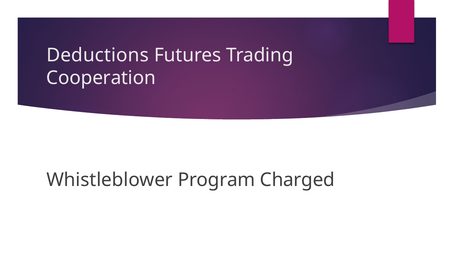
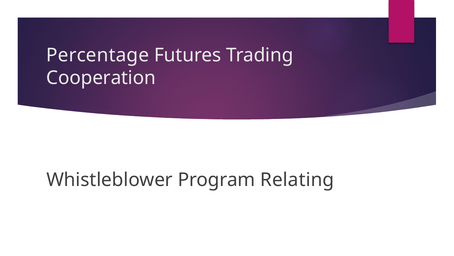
Deductions: Deductions -> Percentage (98, 55)
Charged: Charged -> Relating (297, 179)
